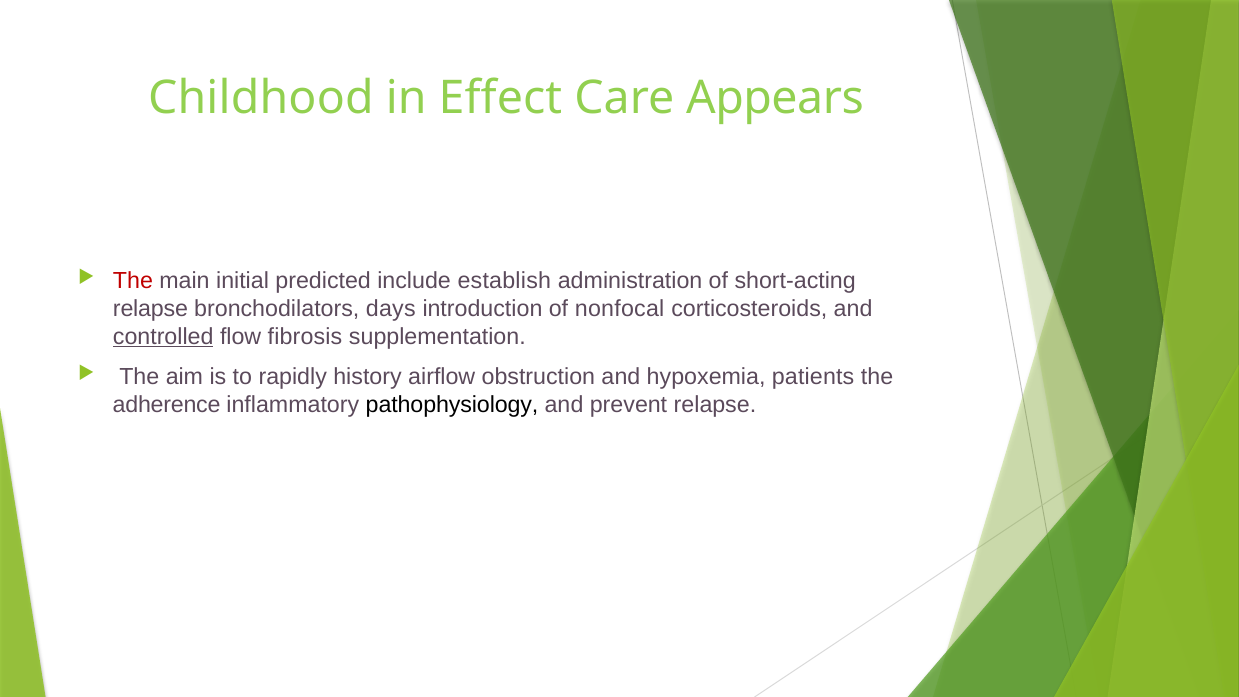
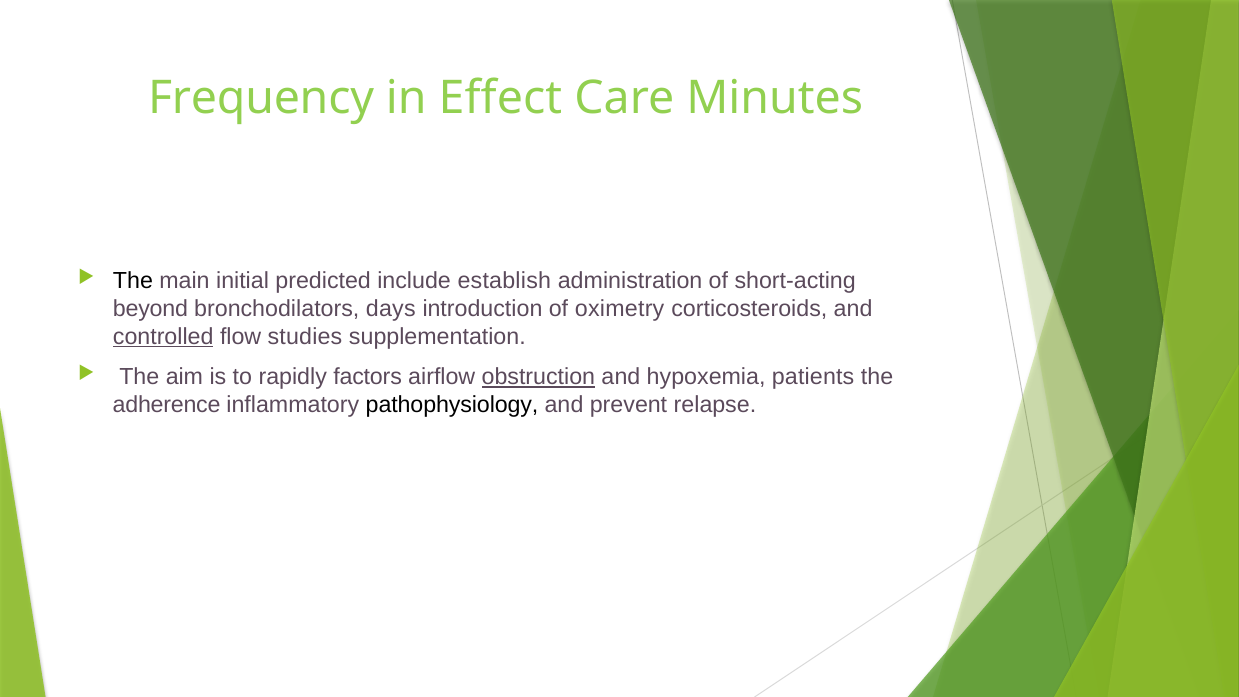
Childhood: Childhood -> Frequency (261, 98)
Appears: Appears -> Minutes (775, 98)
The colour: red -> black (133, 281)
relapse: relapse -> beyond (150, 308)
nonfocal: nonfocal -> oximetry (620, 308)
fibrosis: fibrosis -> studies (305, 336)
history: history -> factors (368, 377)
obstruction underline: none -> present (538, 377)
